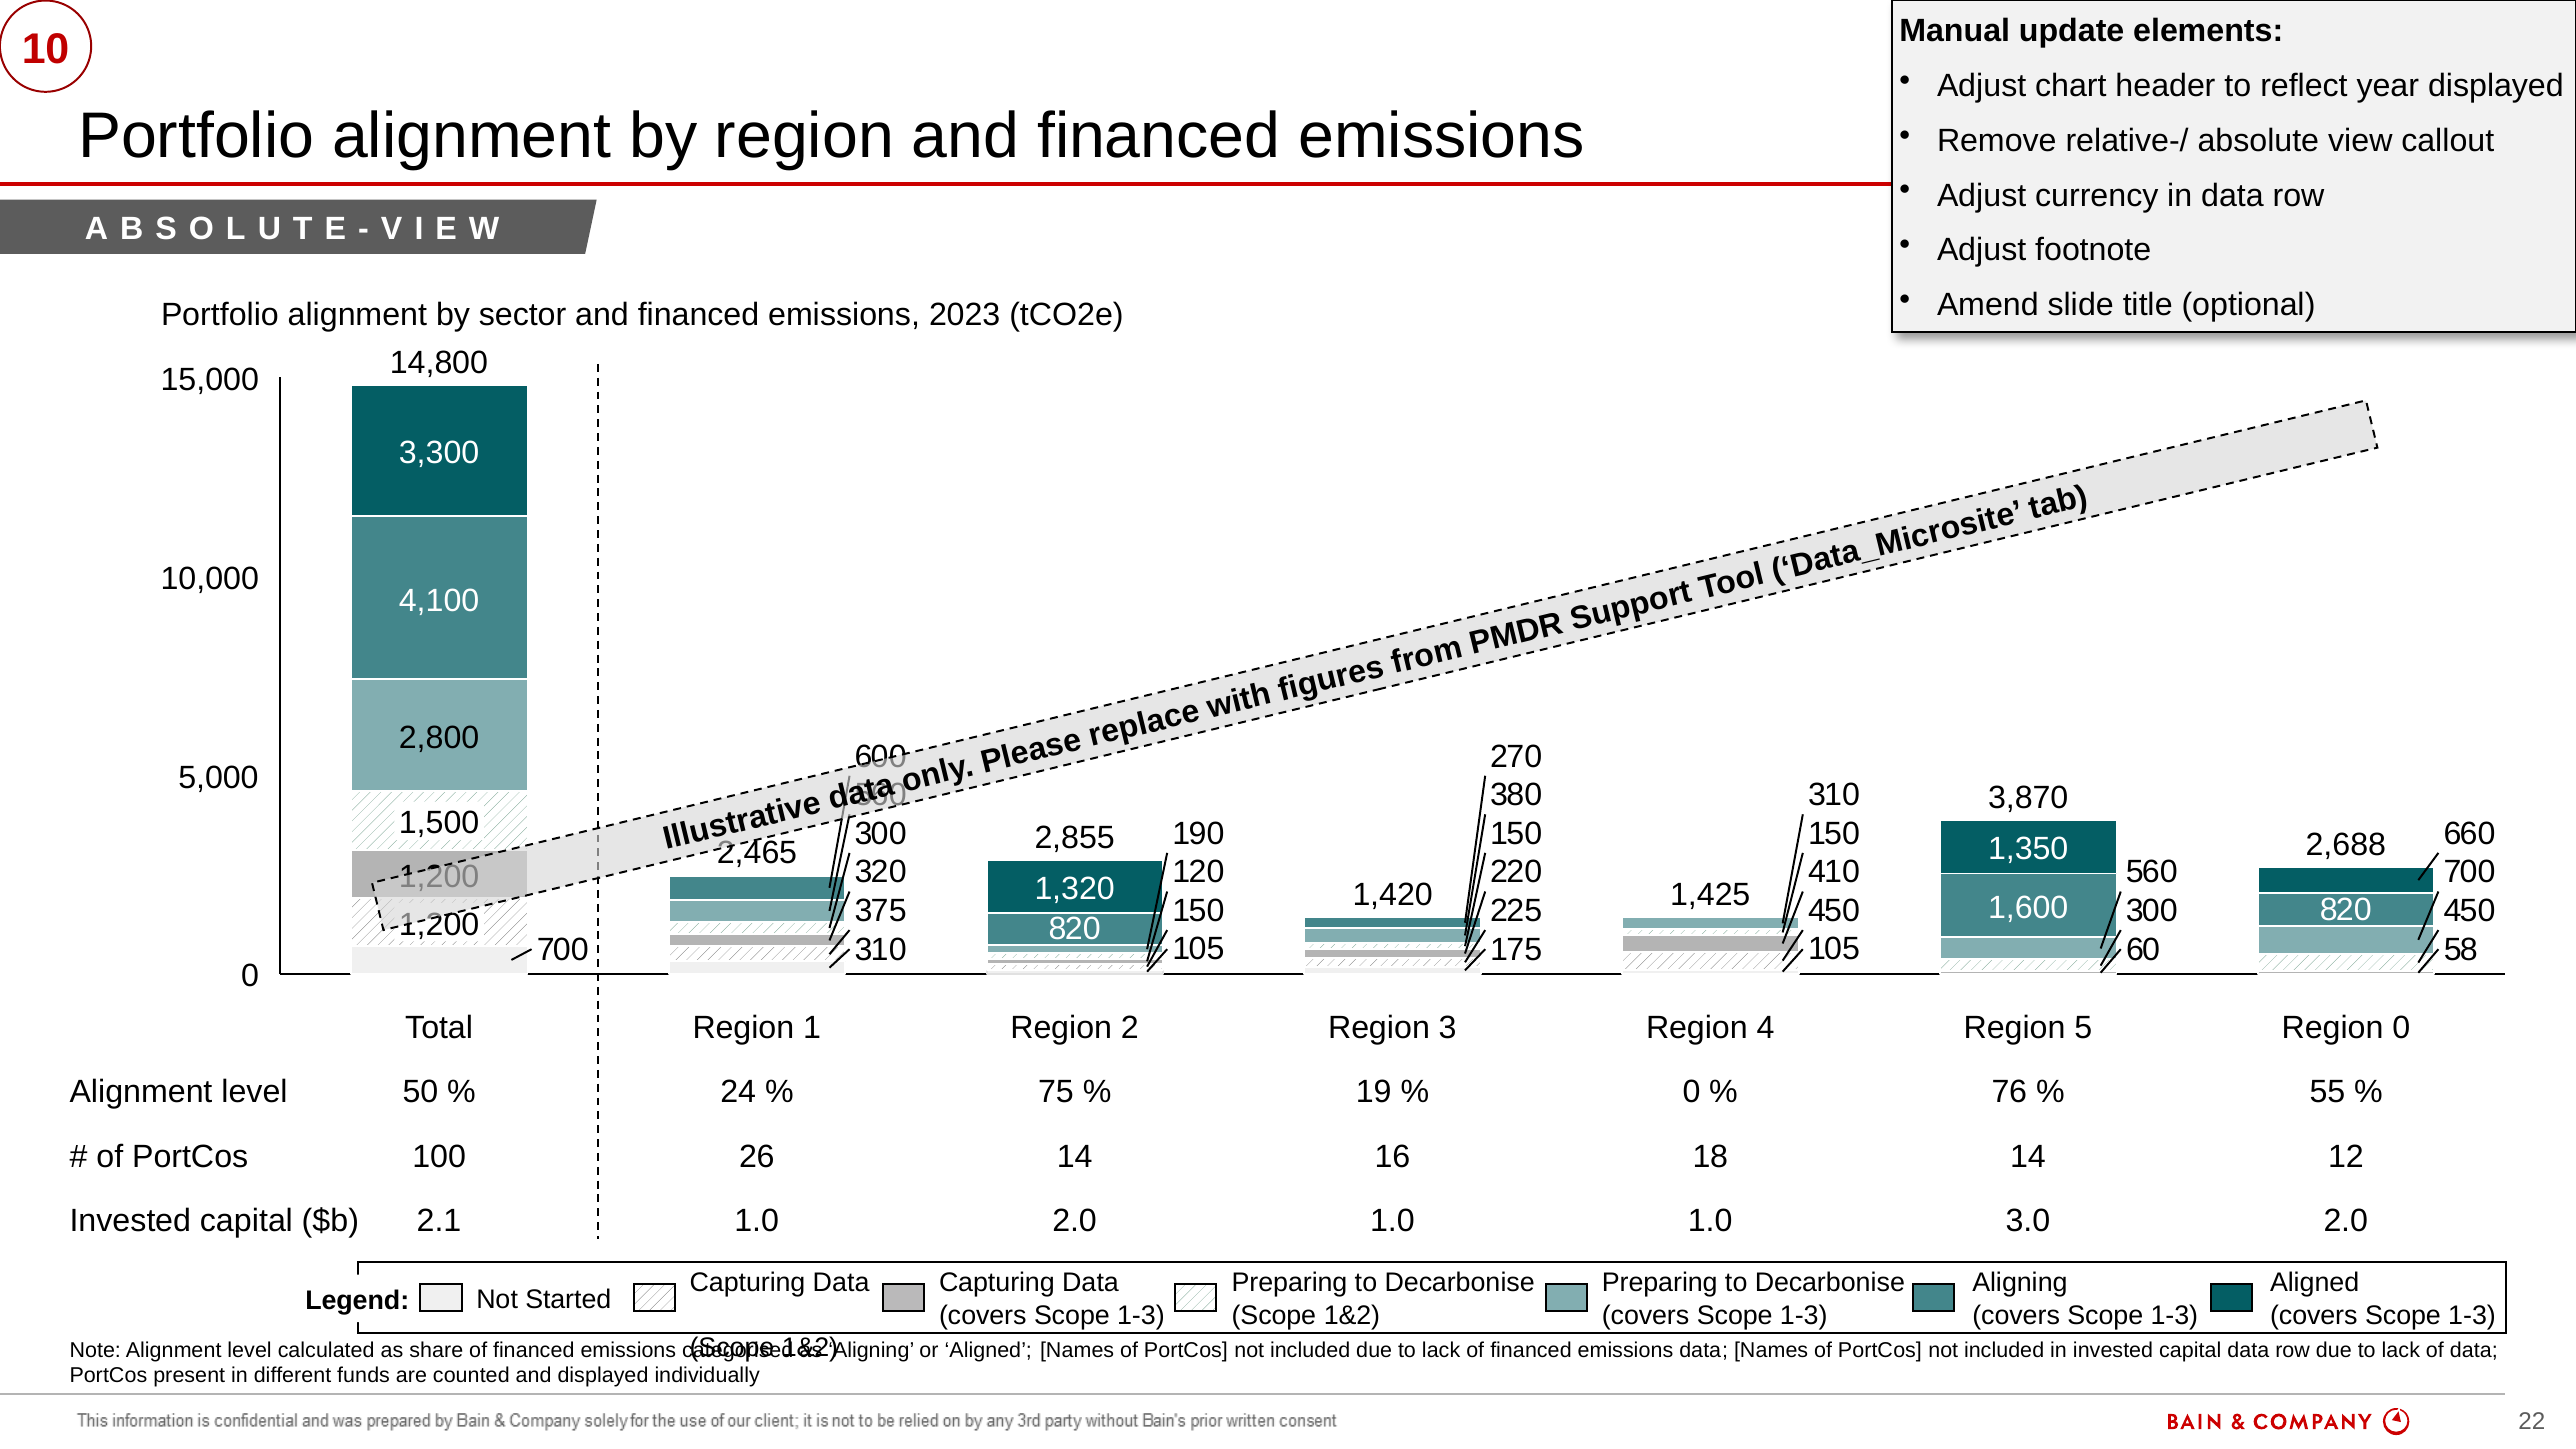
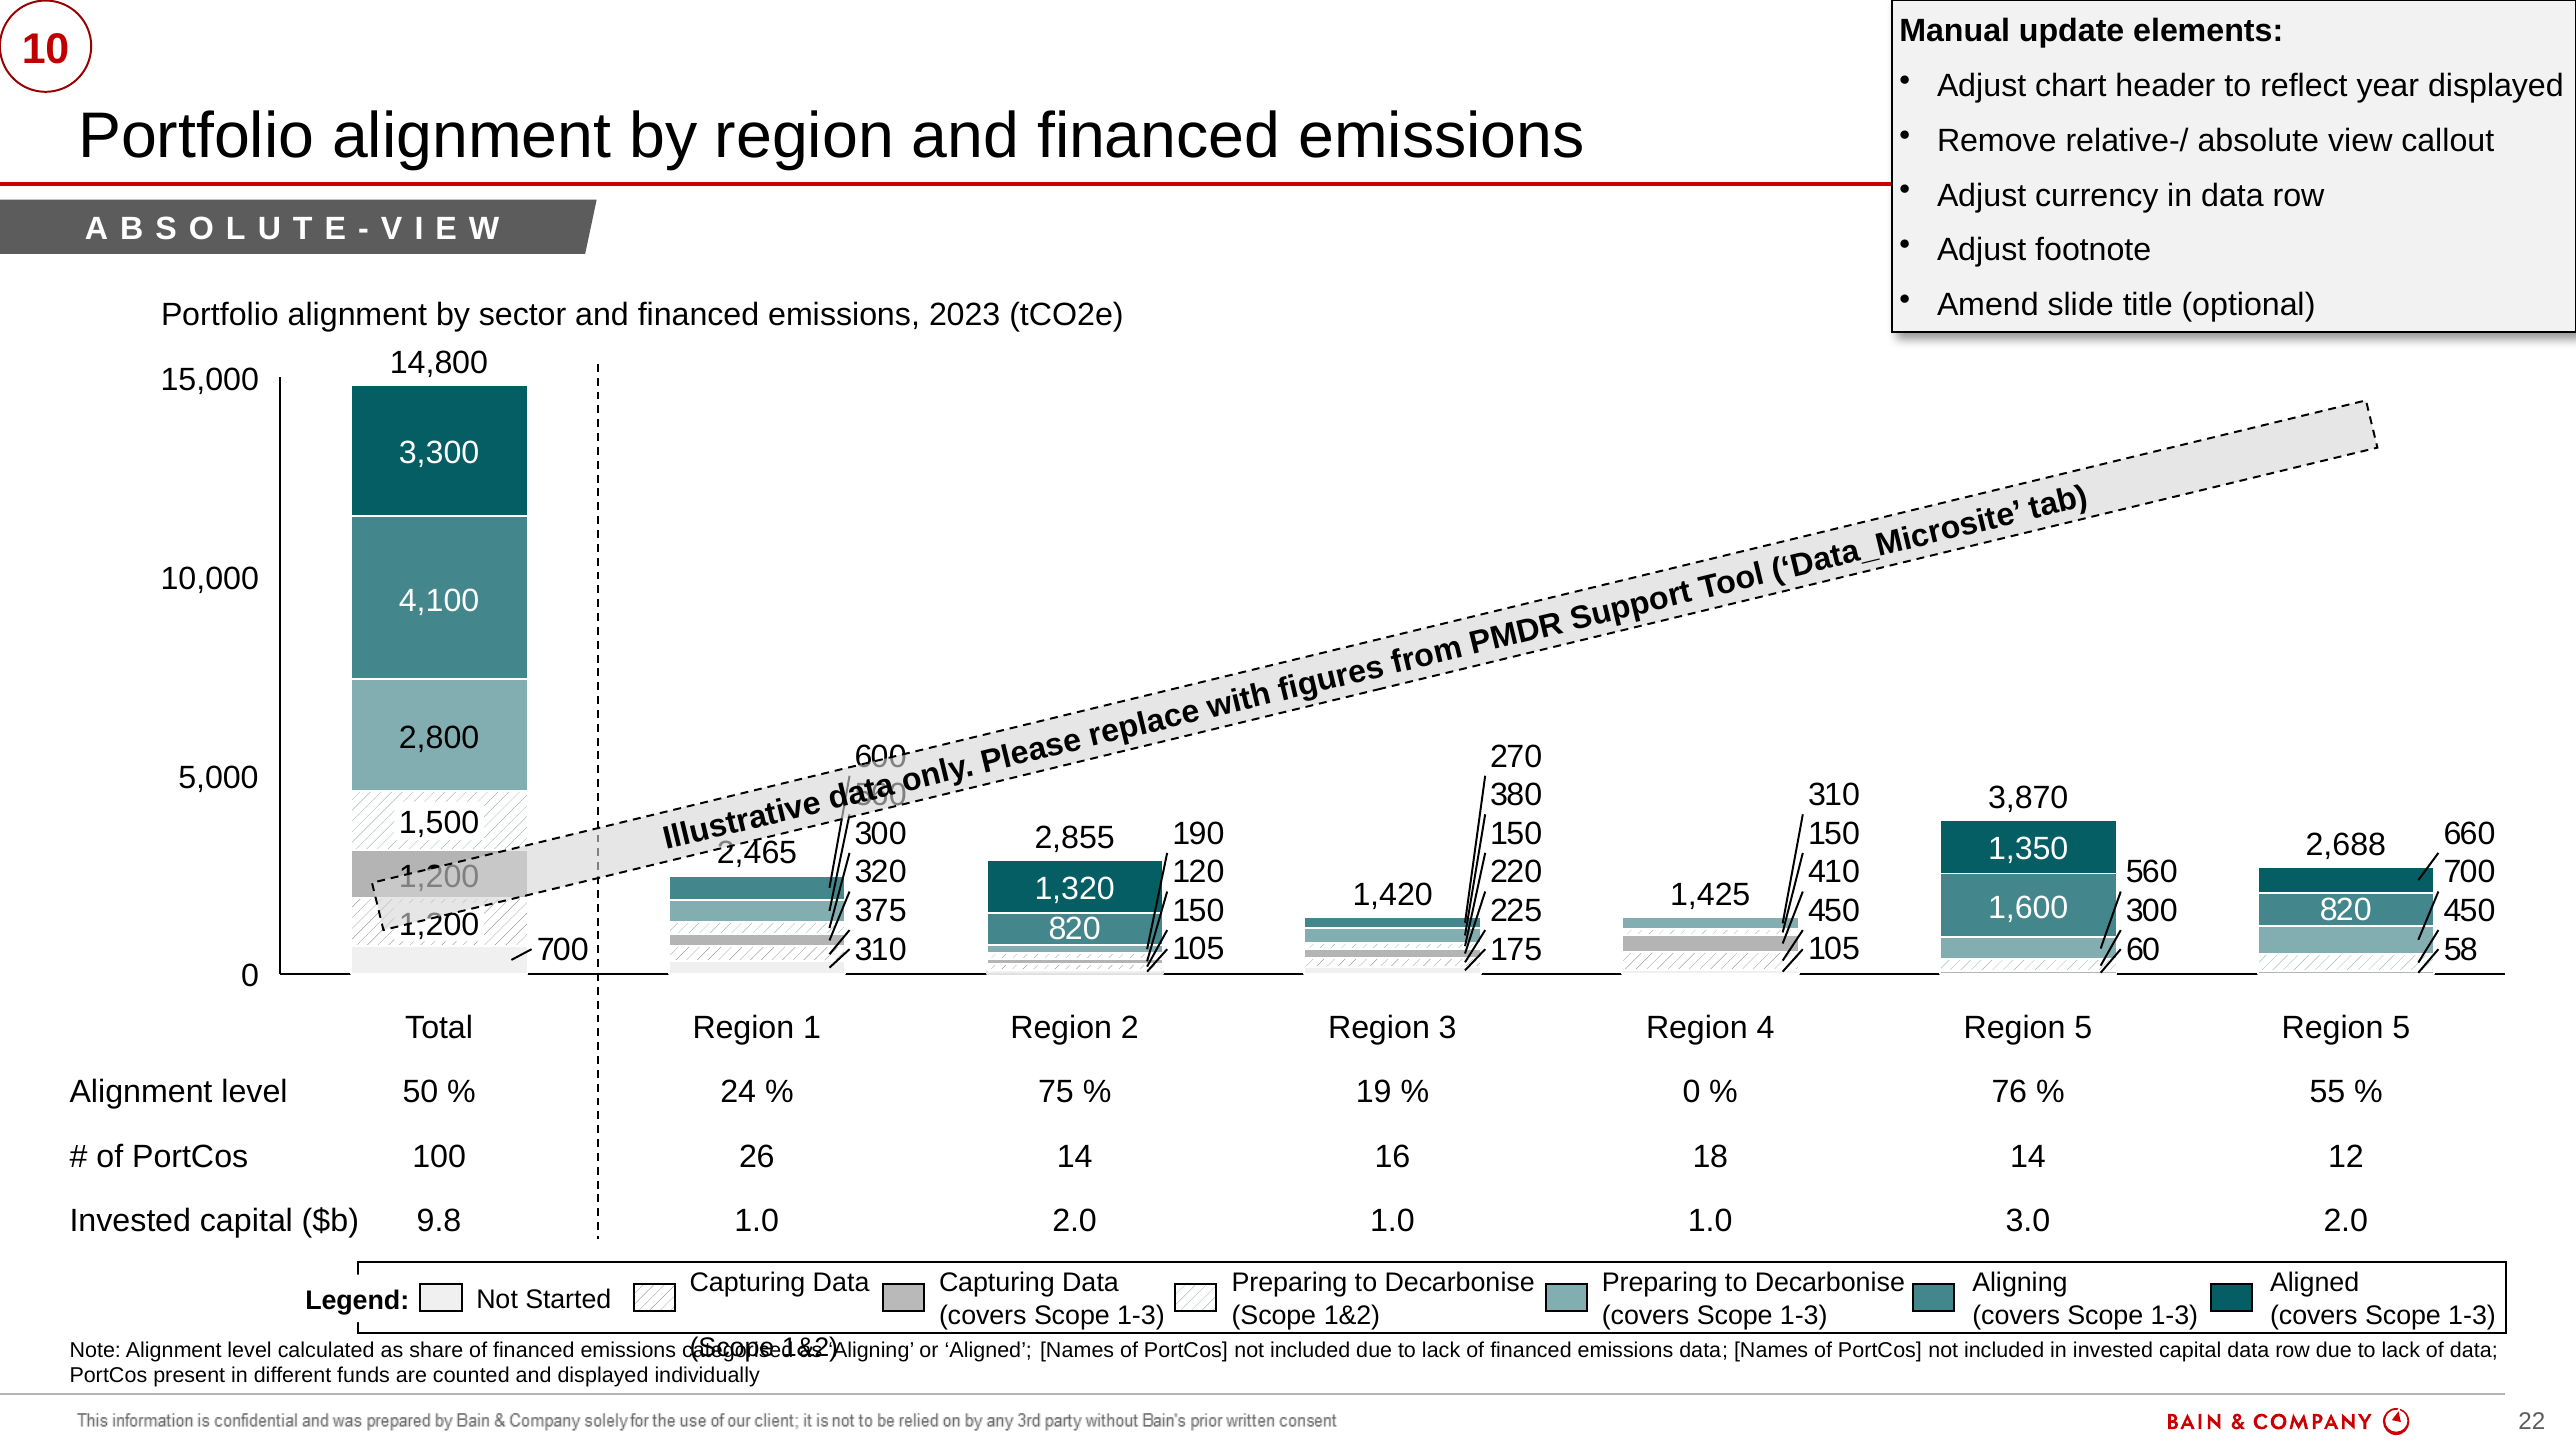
5 Region 0: 0 -> 5 (2401, 1028)
2.1: 2.1 -> 9.8 (439, 1221)
